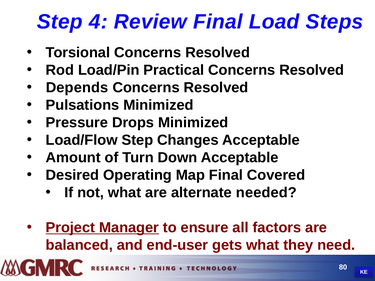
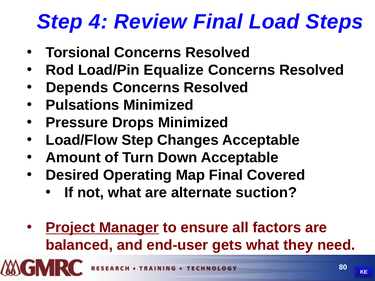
Practical: Practical -> Equalize (174, 70)
needed: needed -> suction (266, 193)
